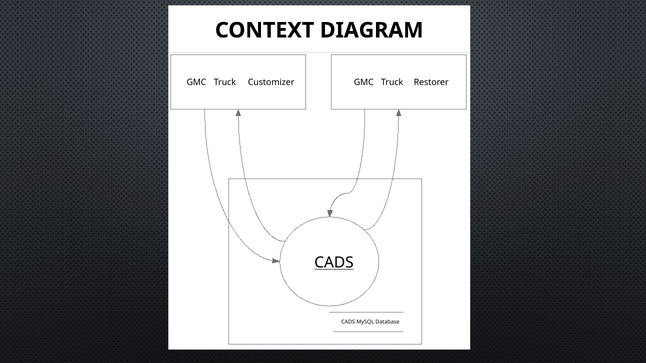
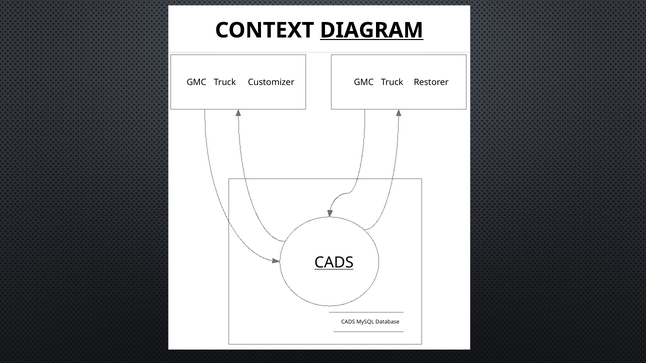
DIAGRAM underline: none -> present (372, 30)
